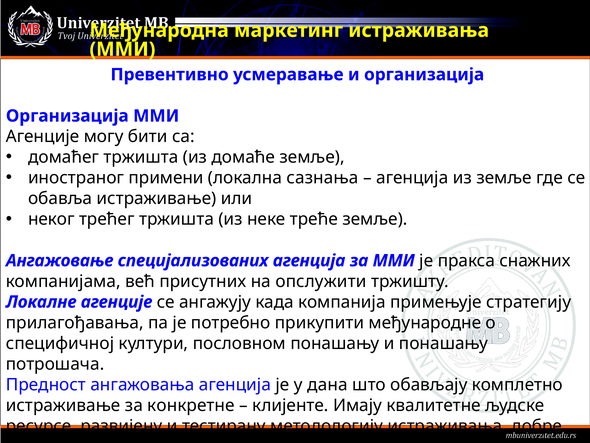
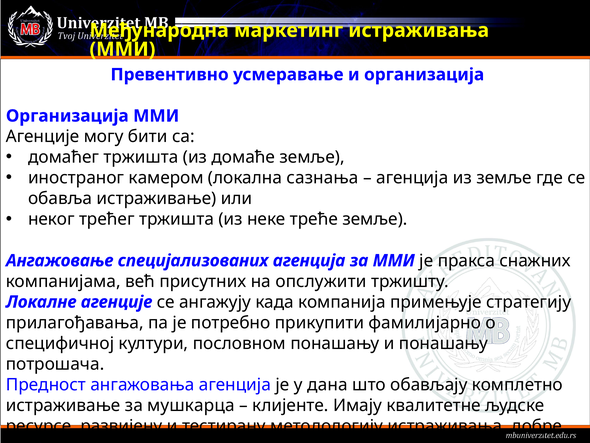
примени: примени -> камером (166, 178)
међународне: међународне -> фамилијарно (425, 322)
конкретне: конкретне -> мушкарца (191, 405)
